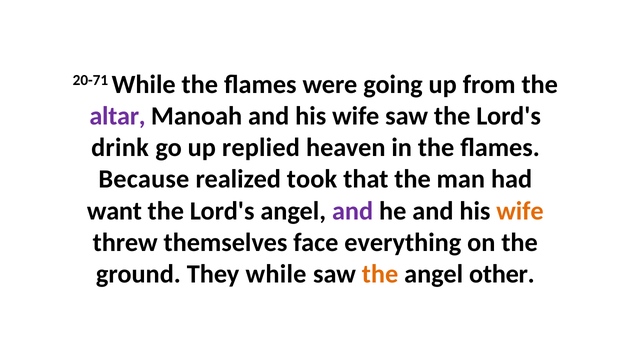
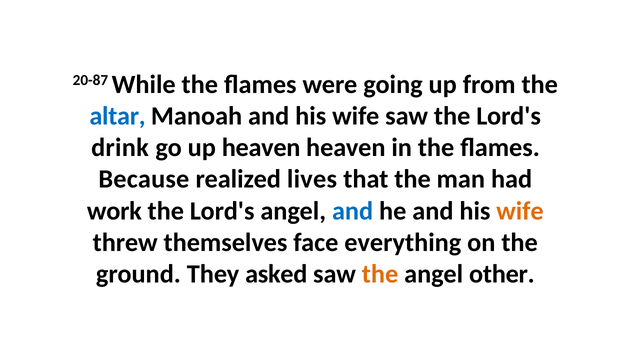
20-71: 20-71 -> 20-87 (90, 80)
altar colour: purple -> blue (118, 116)
up replied: replied -> heaven (261, 148)
took: took -> lives (312, 179)
want: want -> work (114, 211)
and colour: purple -> blue (353, 211)
They while: while -> asked (276, 274)
